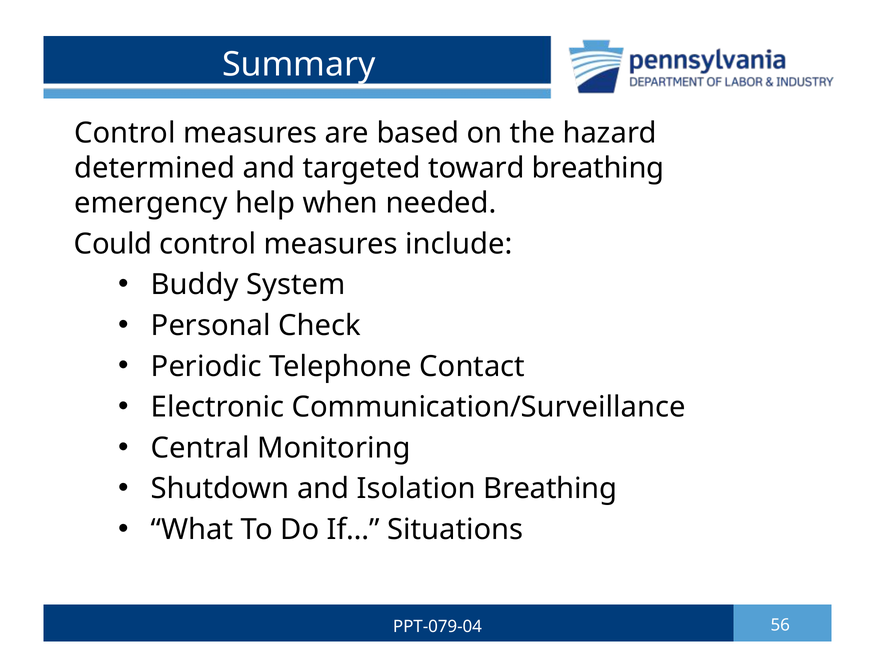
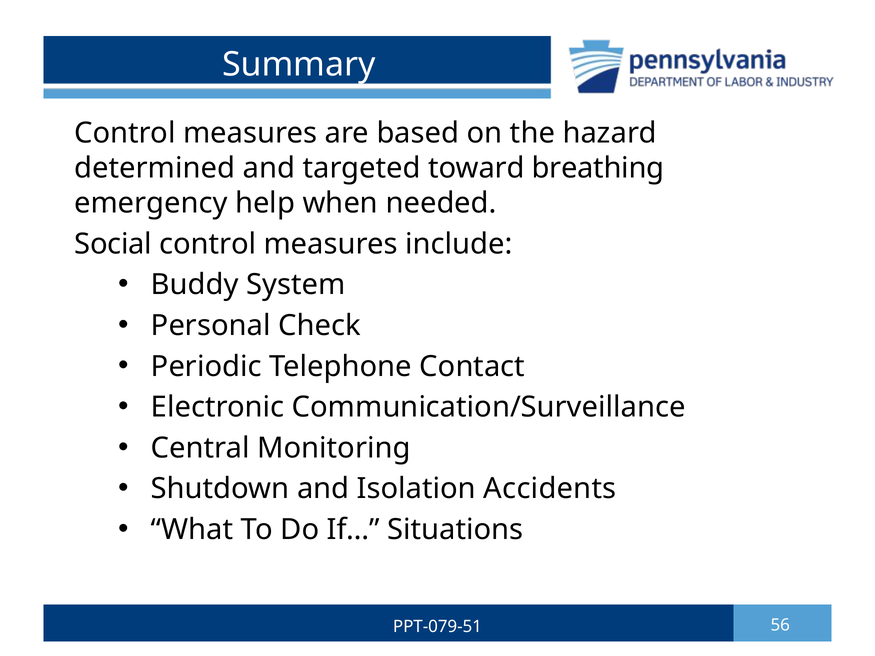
Could: Could -> Social (113, 244)
Isolation Breathing: Breathing -> Accidents (550, 489)
PPT-079-04: PPT-079-04 -> PPT-079-51 (437, 627)
